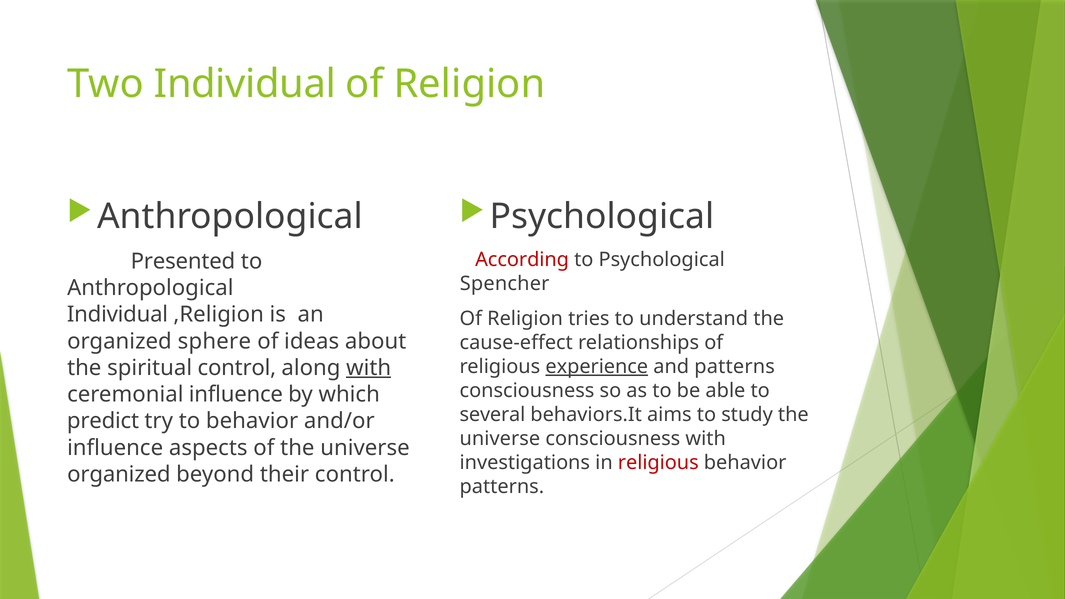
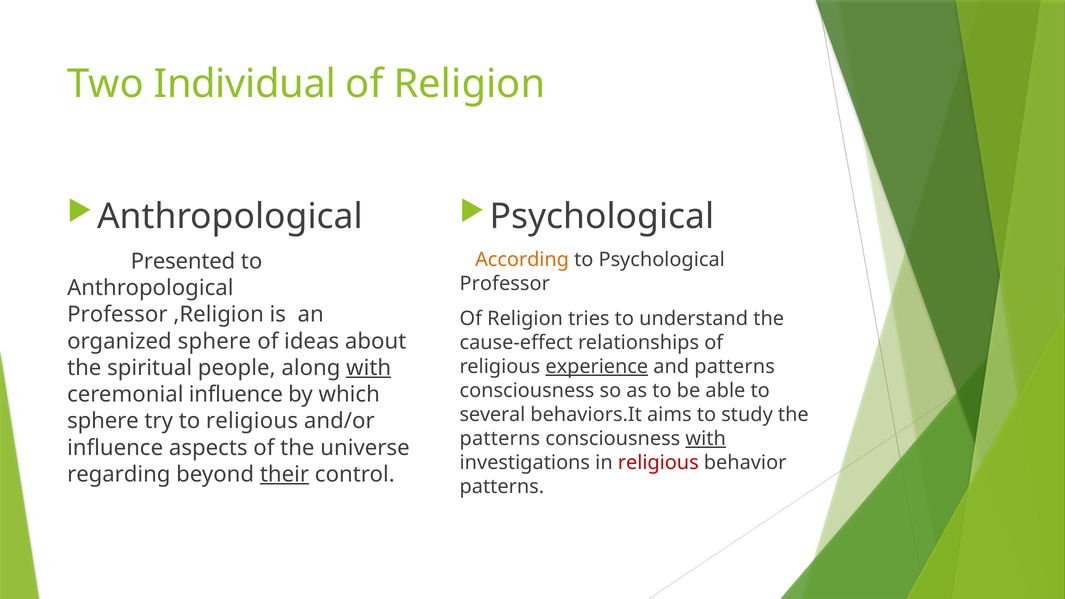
According colour: red -> orange (522, 260)
Spencher: Spencher -> Professor (505, 284)
Individual: Individual -> Professor (117, 315)
spiritual control: control -> people (237, 368)
predict: predict -> sphere (103, 421)
to behavior: behavior -> religious (252, 421)
universe: universe -> patterns (500, 439)
with underline: none -> present (706, 439)
organized: organized -> regarding (119, 474)
their underline: none -> present (285, 474)
